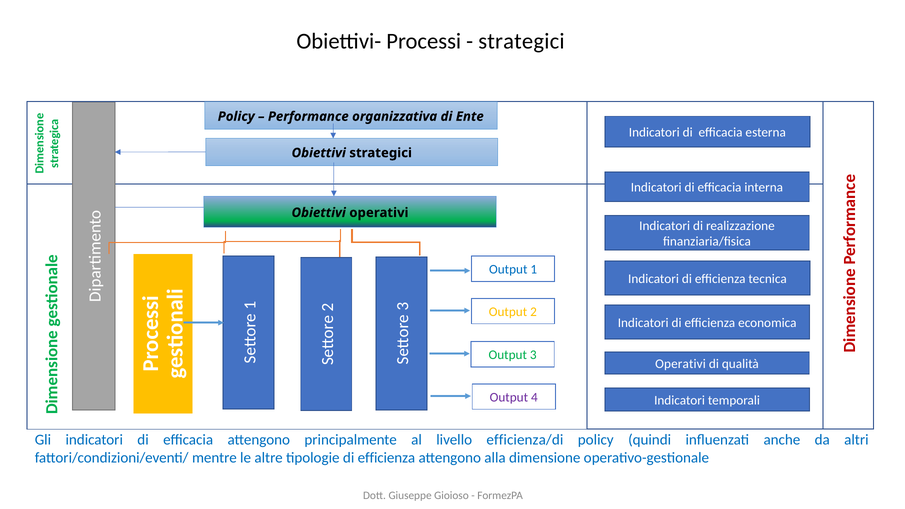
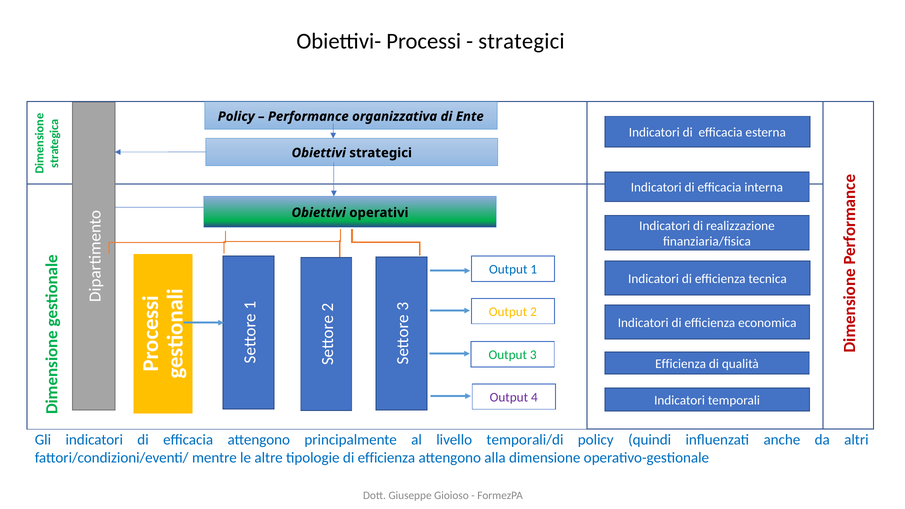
Operativi: Operativi -> Efficienza (681, 364)
efficienza/di: efficienza/di -> temporali/di (525, 440)
